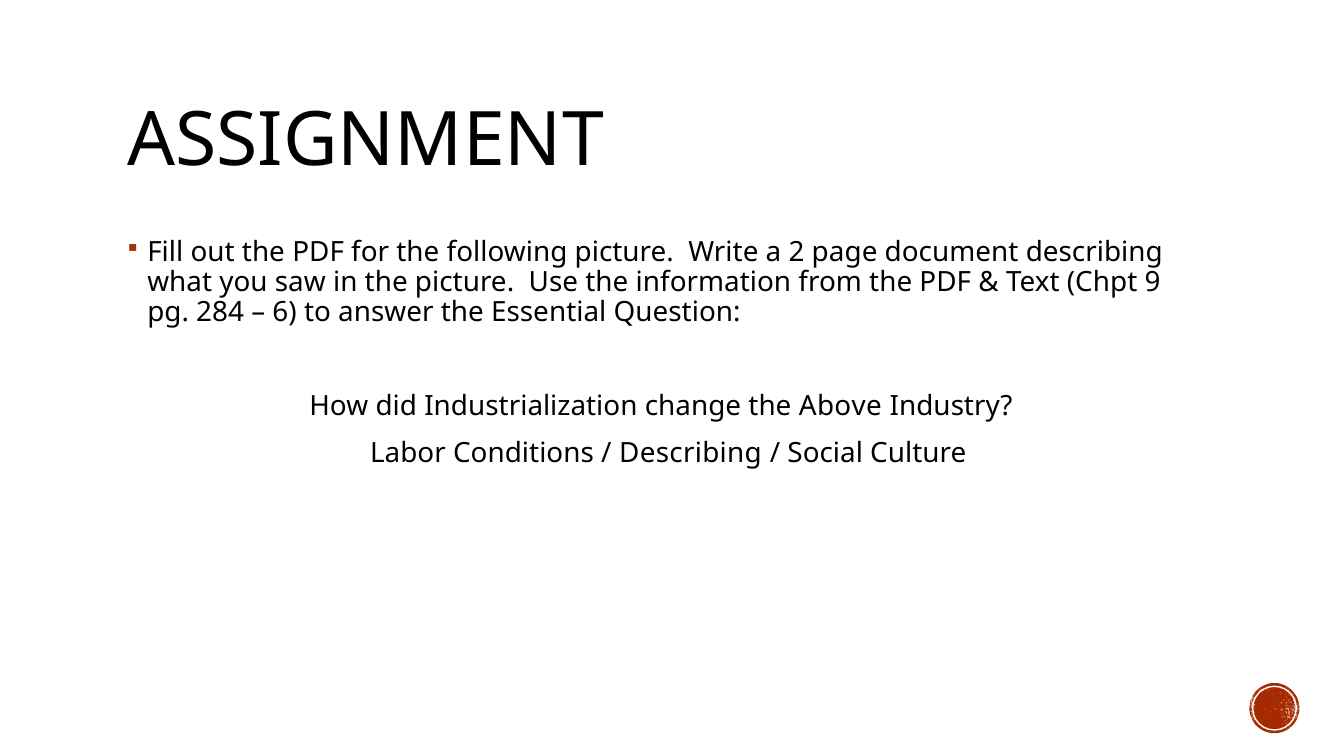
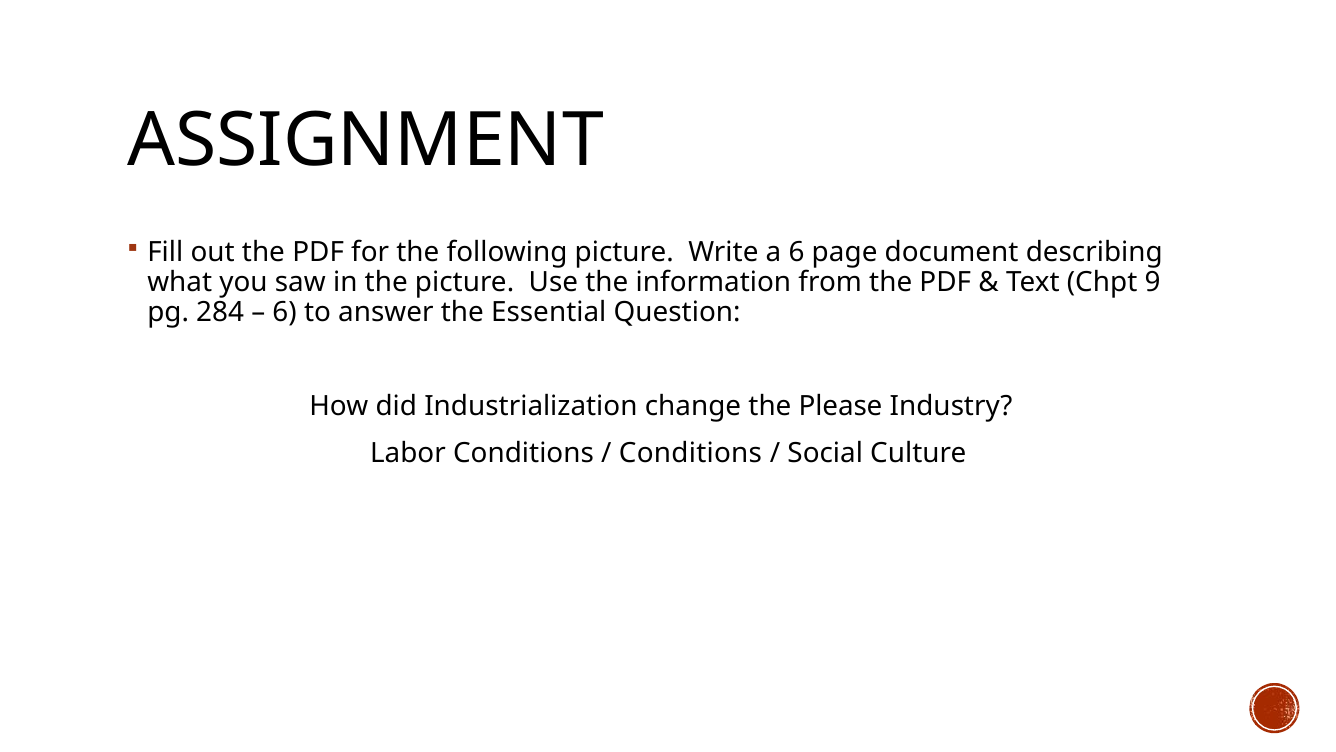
a 2: 2 -> 6 (797, 252)
Above: Above -> Please (841, 406)
Describing: Describing -> Conditions (690, 453)
